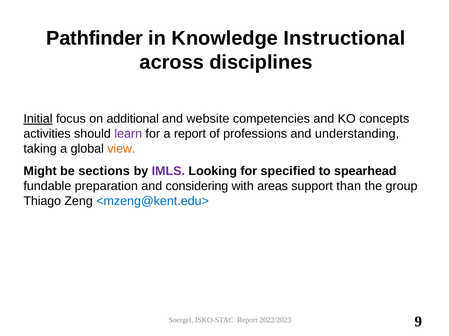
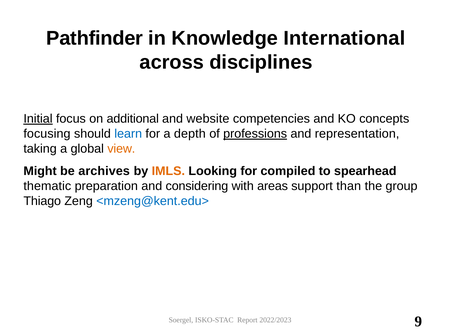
Instructional: Instructional -> International (344, 38)
activities: activities -> focusing (47, 134)
learn colour: purple -> blue (128, 134)
a report: report -> depth (190, 134)
professions underline: none -> present (255, 134)
understanding: understanding -> representation (357, 134)
sections: sections -> archives (104, 172)
IMLS colour: purple -> orange (168, 172)
specified: specified -> compiled (288, 172)
fundable: fundable -> thematic (47, 186)
